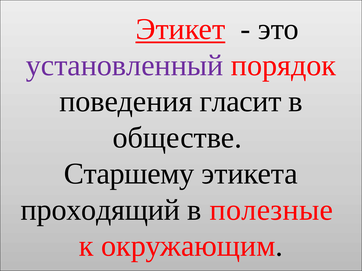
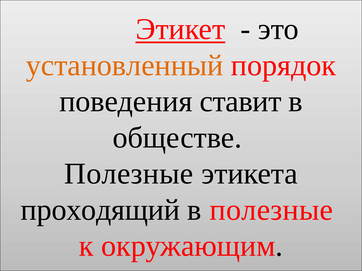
установленный colour: purple -> orange (125, 65)
гласит: гласит -> ставит (240, 102)
Старшему: Старшему -> Полезные (129, 174)
